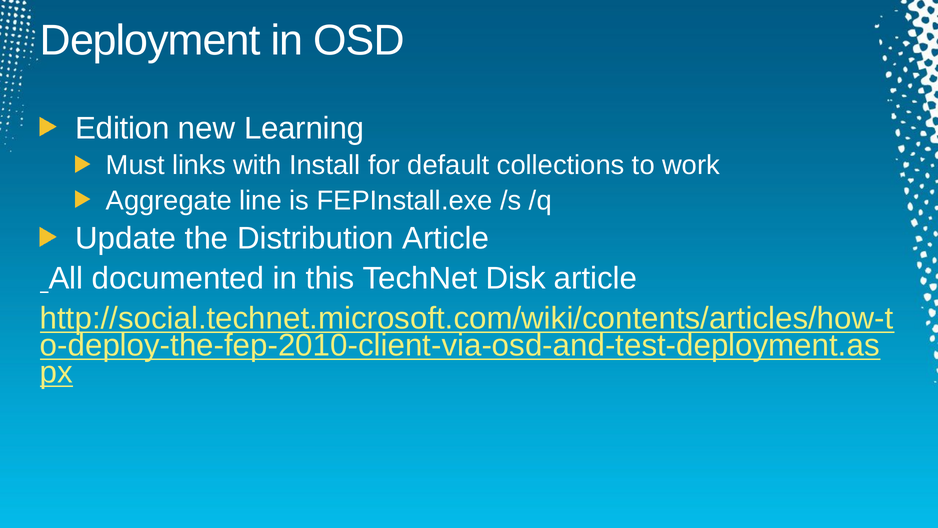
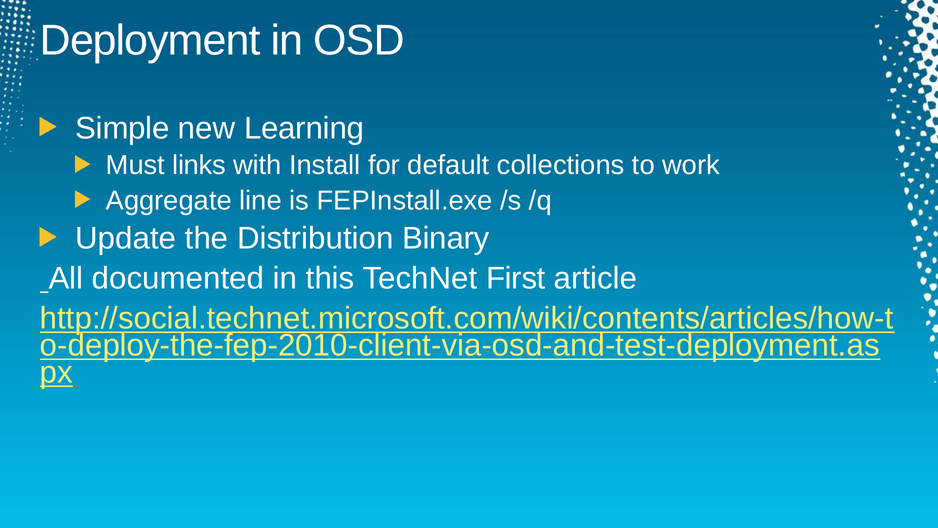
Edition: Edition -> Simple (122, 128)
Distribution Article: Article -> Binary (446, 238)
Disk: Disk -> First (516, 278)
